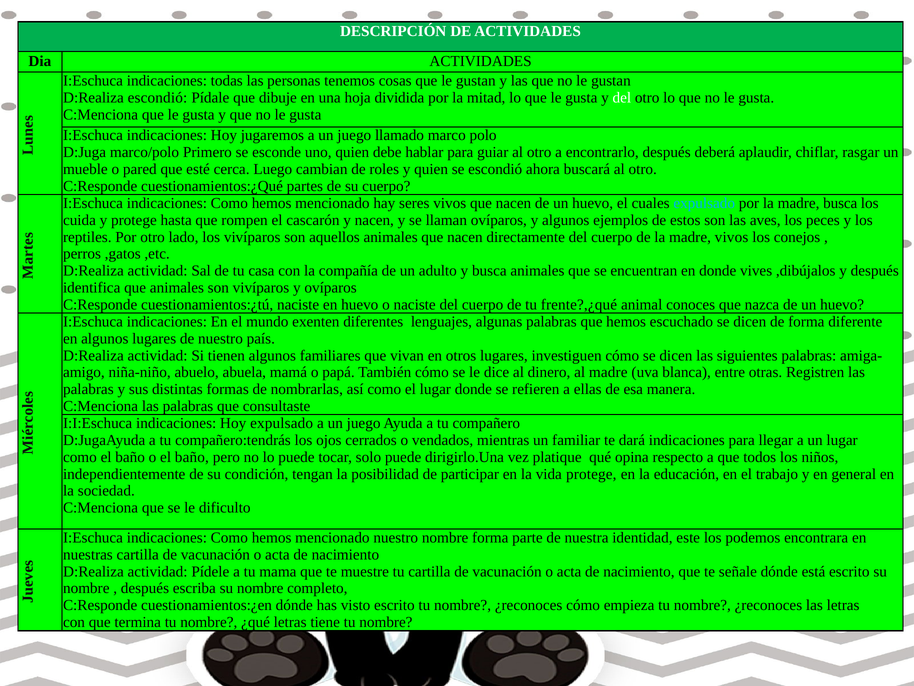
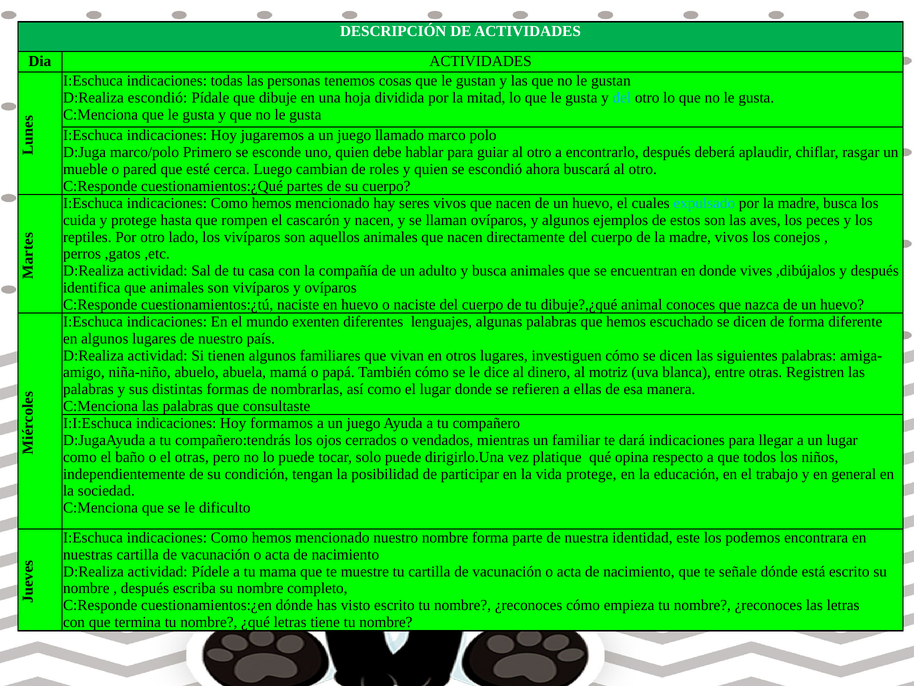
del colour: white -> light blue (622, 97)
frente?,¿qué: frente?,¿qué -> dibuje?,¿qué (579, 304)
al madre: madre -> motriz (608, 372)
Hoy expulsado: expulsado -> formamos (282, 423)
o el baño: baño -> otras (192, 457)
